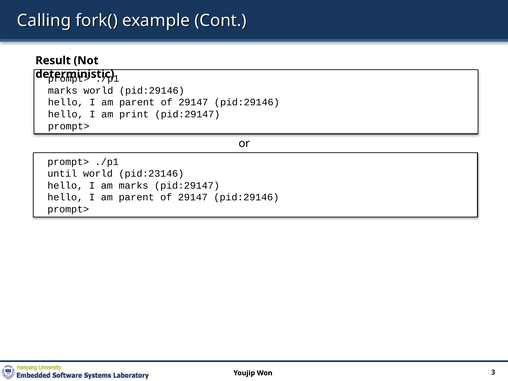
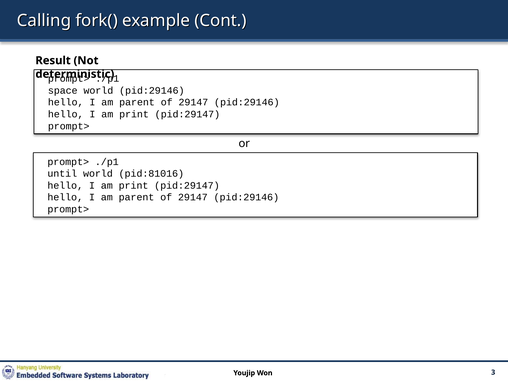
marks: marks -> space (63, 91)
pid:23146: pid:23146 -> pid:81016 (151, 174)
marks: marks -> print (134, 185)
